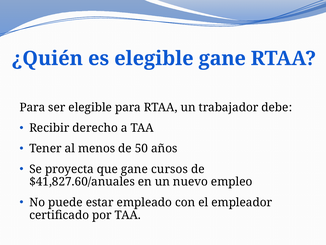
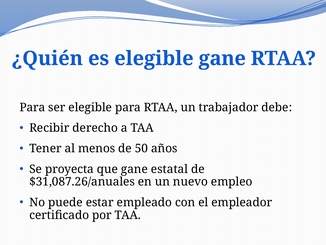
cursos: cursos -> estatal (169, 169)
$41,827.60/anuales: $41,827.60/anuales -> $31,087.26/anuales (82, 181)
